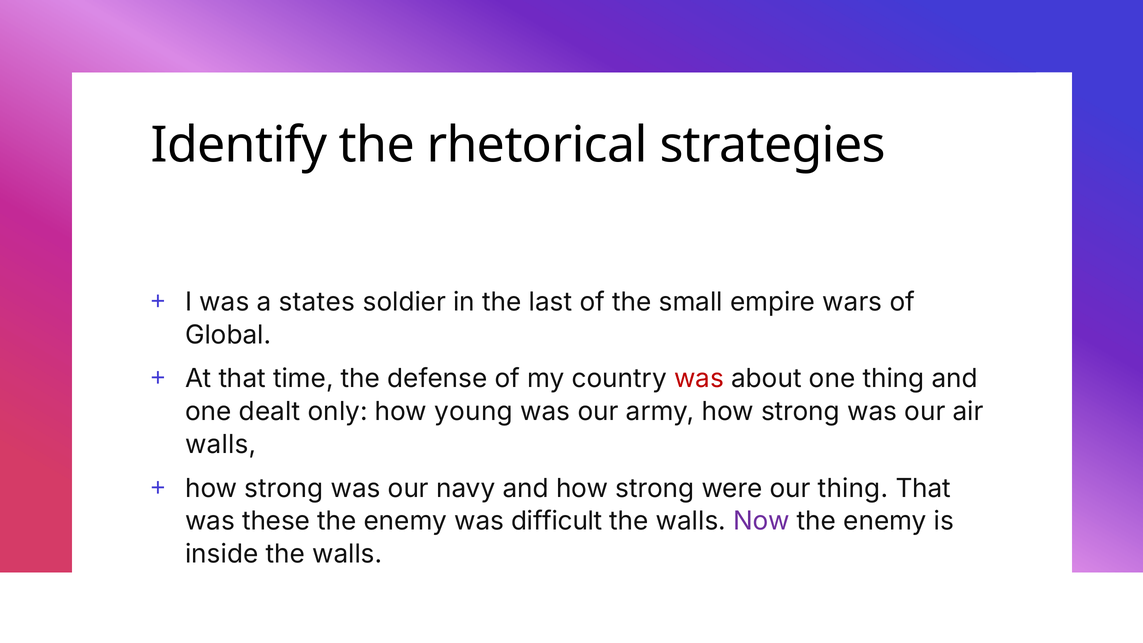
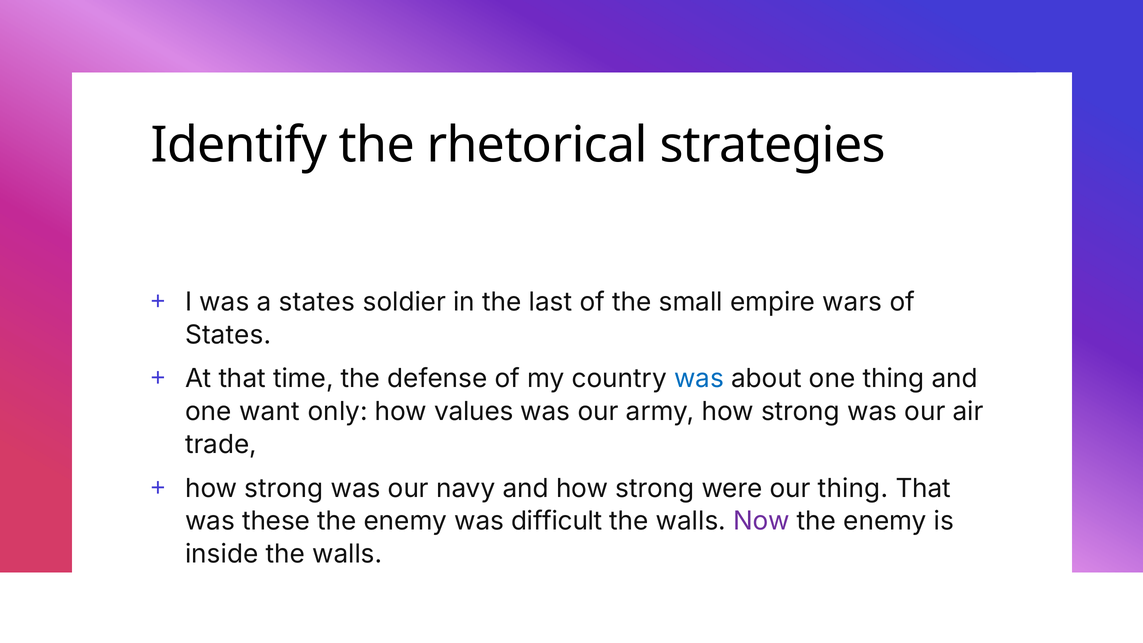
Global: Global -> States (228, 335)
was colour: red -> blue (699, 379)
dealt: dealt -> want (270, 412)
young: young -> values (474, 412)
walls: walls -> trade (221, 445)
